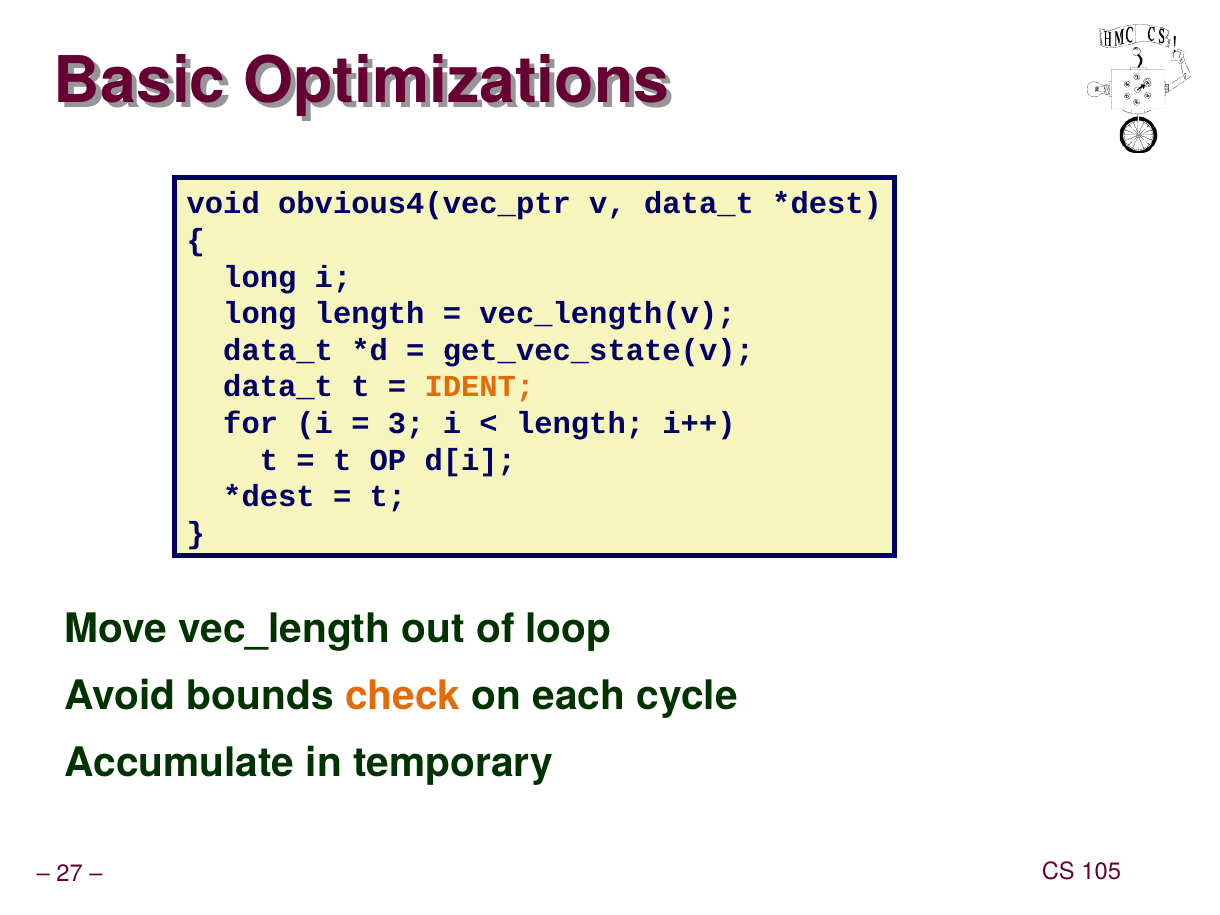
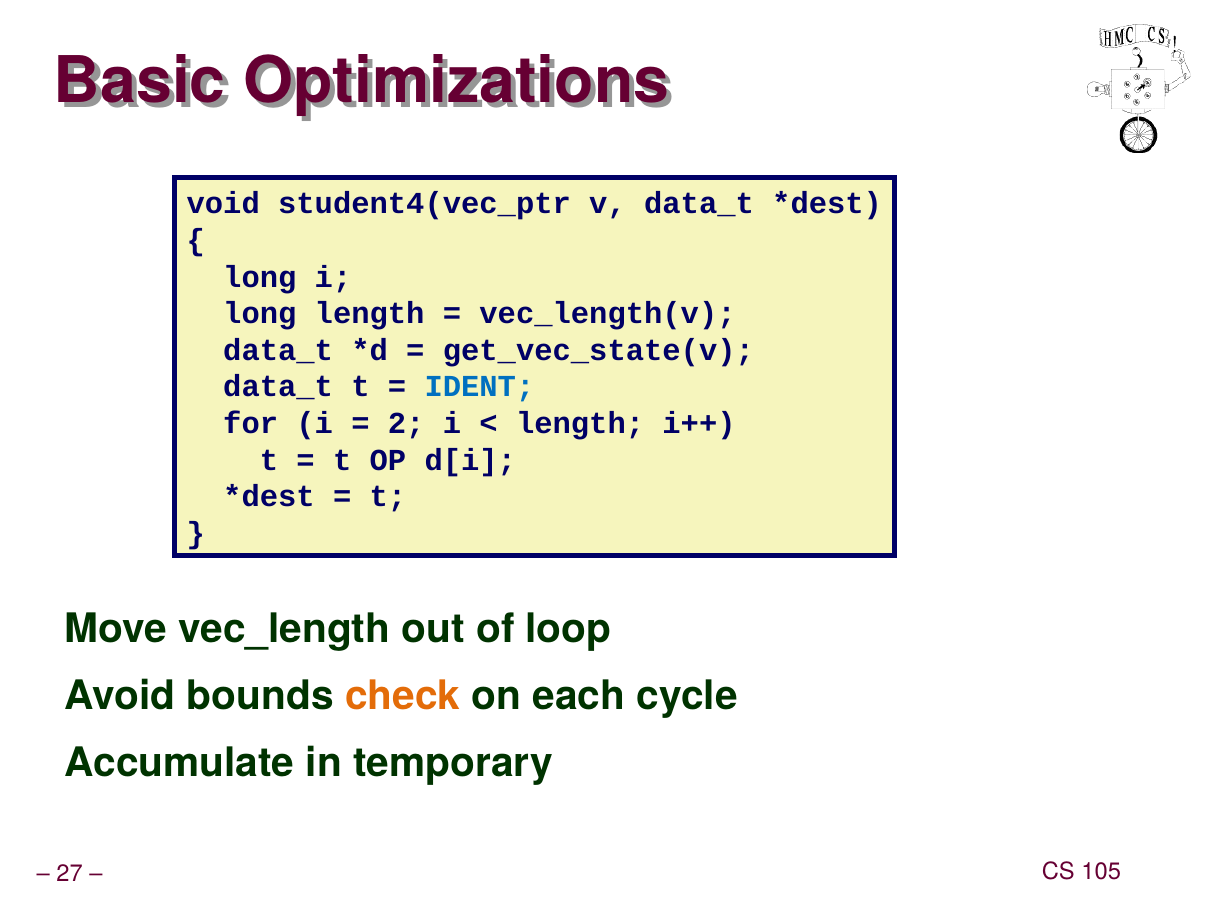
obvious4(vec_ptr: obvious4(vec_ptr -> student4(vec_ptr (425, 204)
IDENT colour: orange -> blue (479, 387)
3: 3 -> 2 (406, 424)
